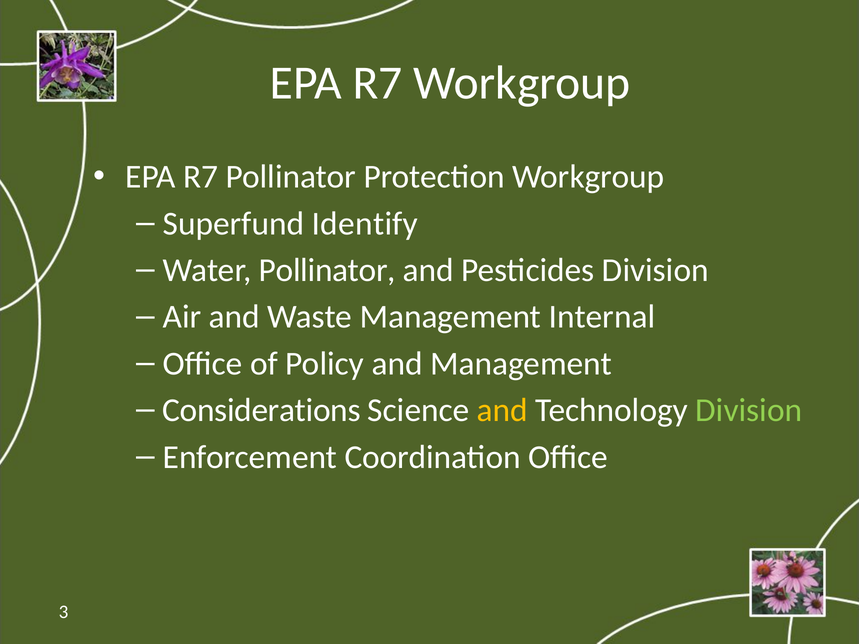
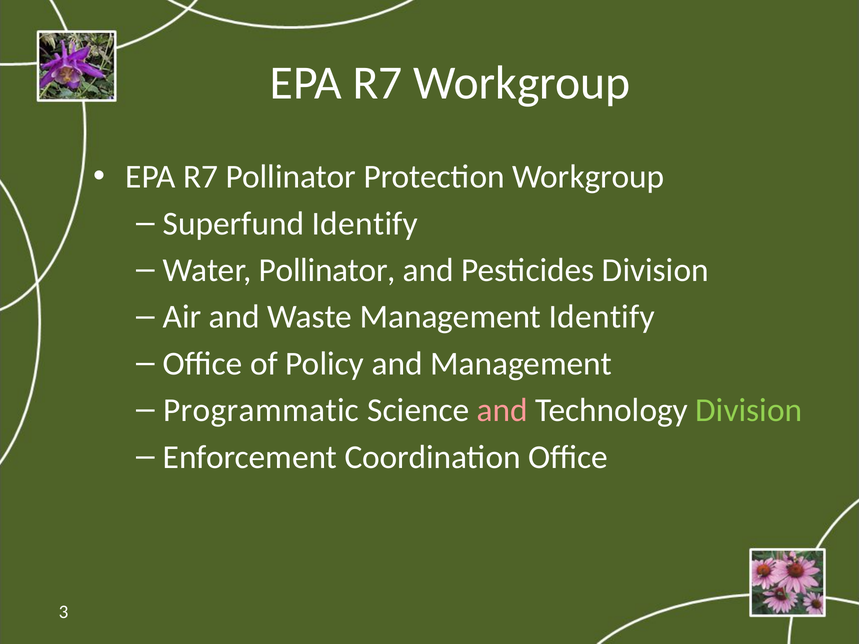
Management Internal: Internal -> Identify (602, 317)
Considerations: Considerations -> Programmatic (261, 410)
and colour: yellow -> pink (502, 410)
